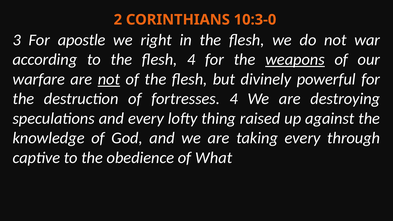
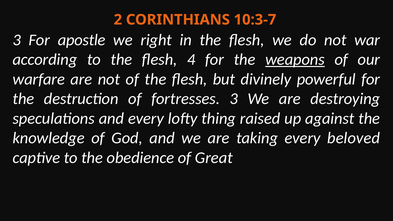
10:3-0: 10:3-0 -> 10:3-7 (255, 20)
not underline: present -> none (109, 79)
fortresses 4: 4 -> 3 (234, 99)
through: through -> beloved (354, 138)
What: What -> Great (214, 158)
